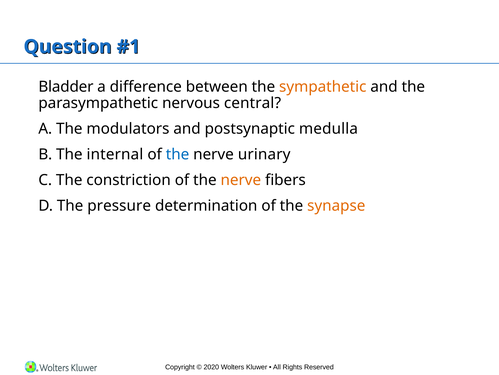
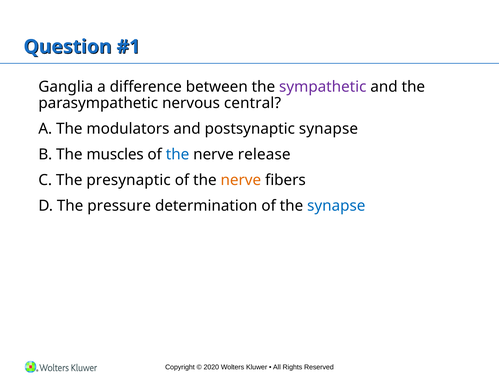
Bladder: Bladder -> Ganglia (66, 86)
sympathetic colour: orange -> purple (323, 86)
postsynaptic medulla: medulla -> synapse (328, 129)
internal: internal -> muscles (115, 154)
urinary: urinary -> release (264, 154)
constriction: constriction -> presynaptic (129, 180)
synapse colour: orange -> blue (336, 205)
